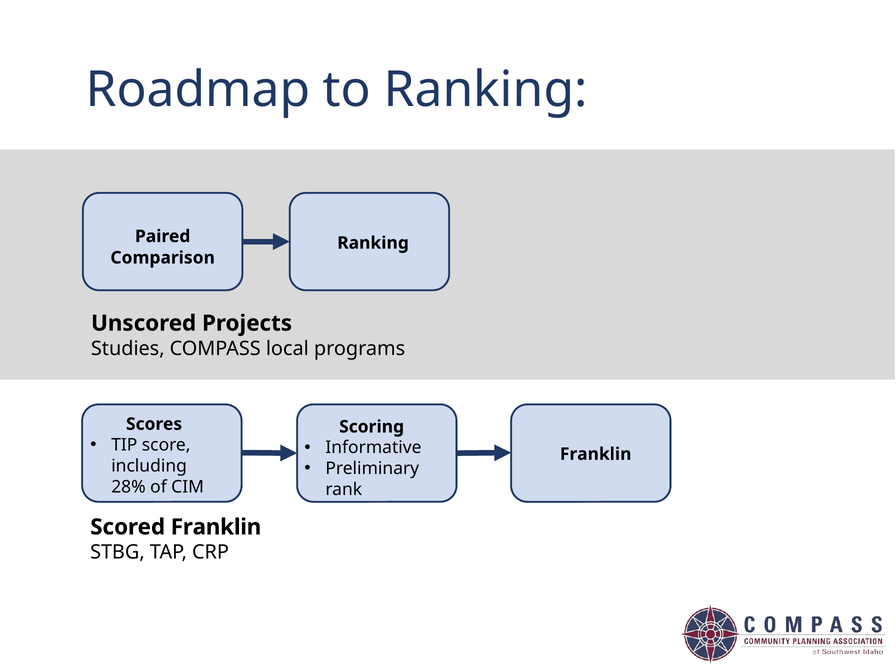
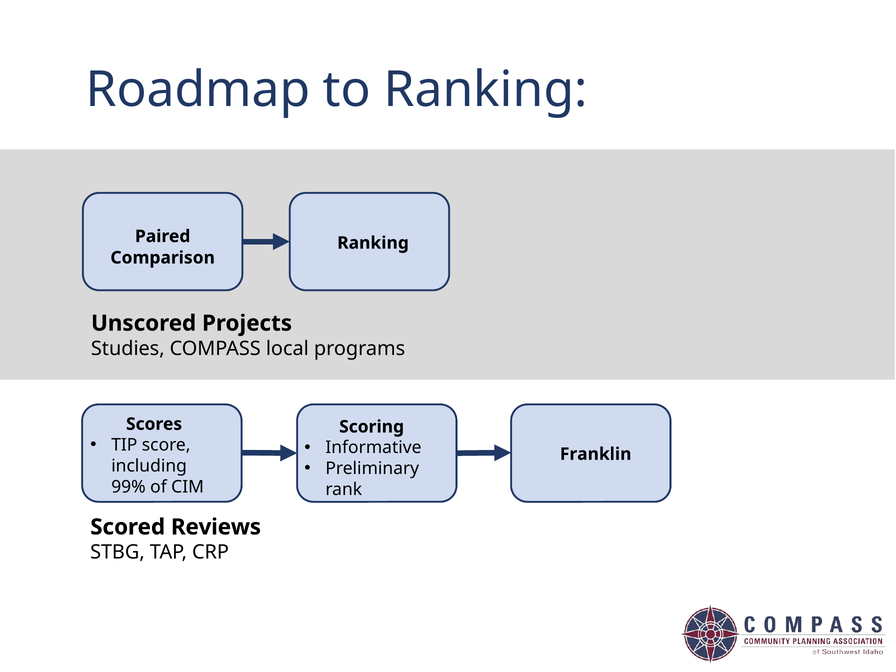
28%: 28% -> 99% (128, 487)
Scored Franklin: Franklin -> Reviews (216, 527)
